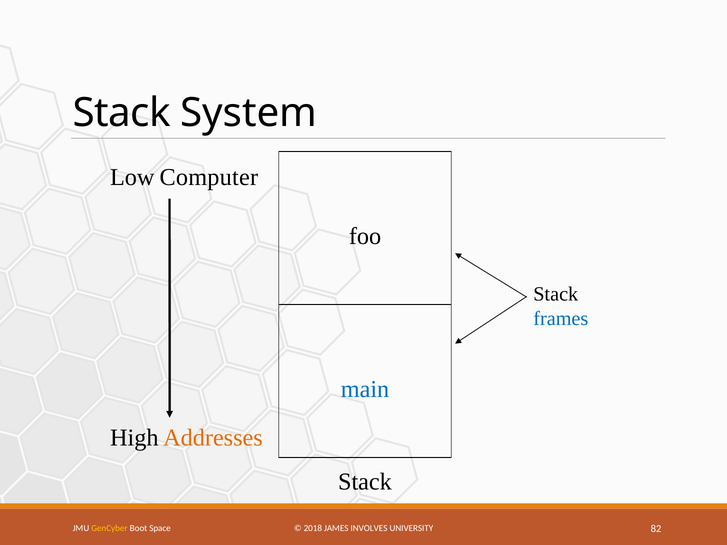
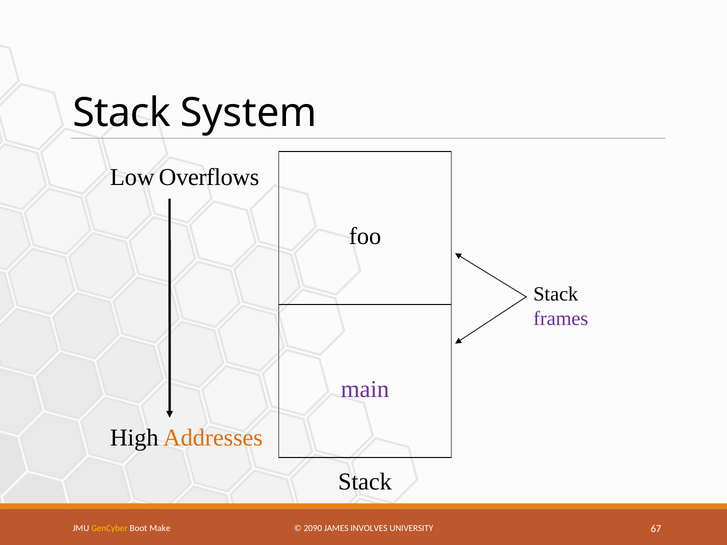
Computer: Computer -> Overflows (209, 177)
frames colour: blue -> purple (561, 319)
main colour: blue -> purple (365, 390)
Space: Space -> Make (160, 529)
2018: 2018 -> 2090 (313, 529)
82: 82 -> 67 (656, 529)
